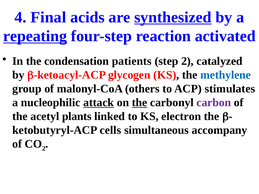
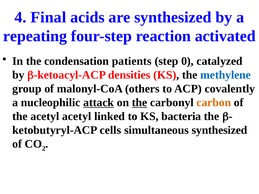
synthesized underline: present -> none (173, 17)
repeating underline: present -> none (35, 36)
step 2: 2 -> 0 (187, 61)
glycogen: glycogen -> densities (129, 75)
stimulates: stimulates -> covalently (230, 89)
carbon colour: purple -> orange (214, 103)
acetyl plants: plants -> acetyl (77, 117)
electron: electron -> bacteria (181, 117)
simultaneous accompany: accompany -> synthesized (220, 130)
